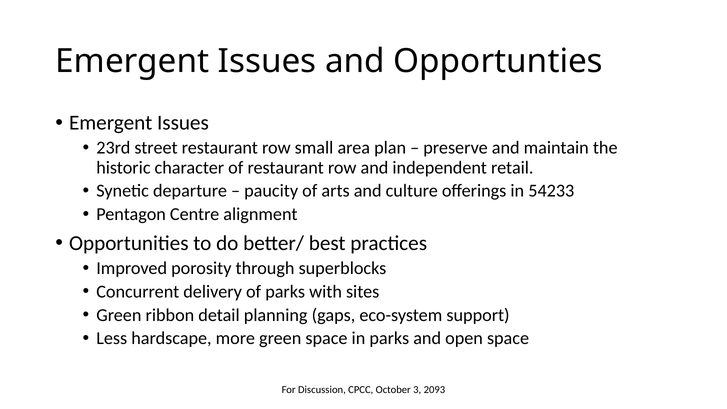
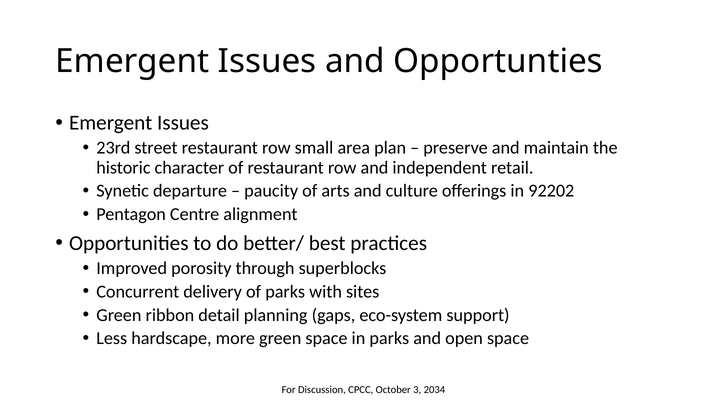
54233: 54233 -> 92202 (551, 191)
2093: 2093 -> 2034 (434, 390)
